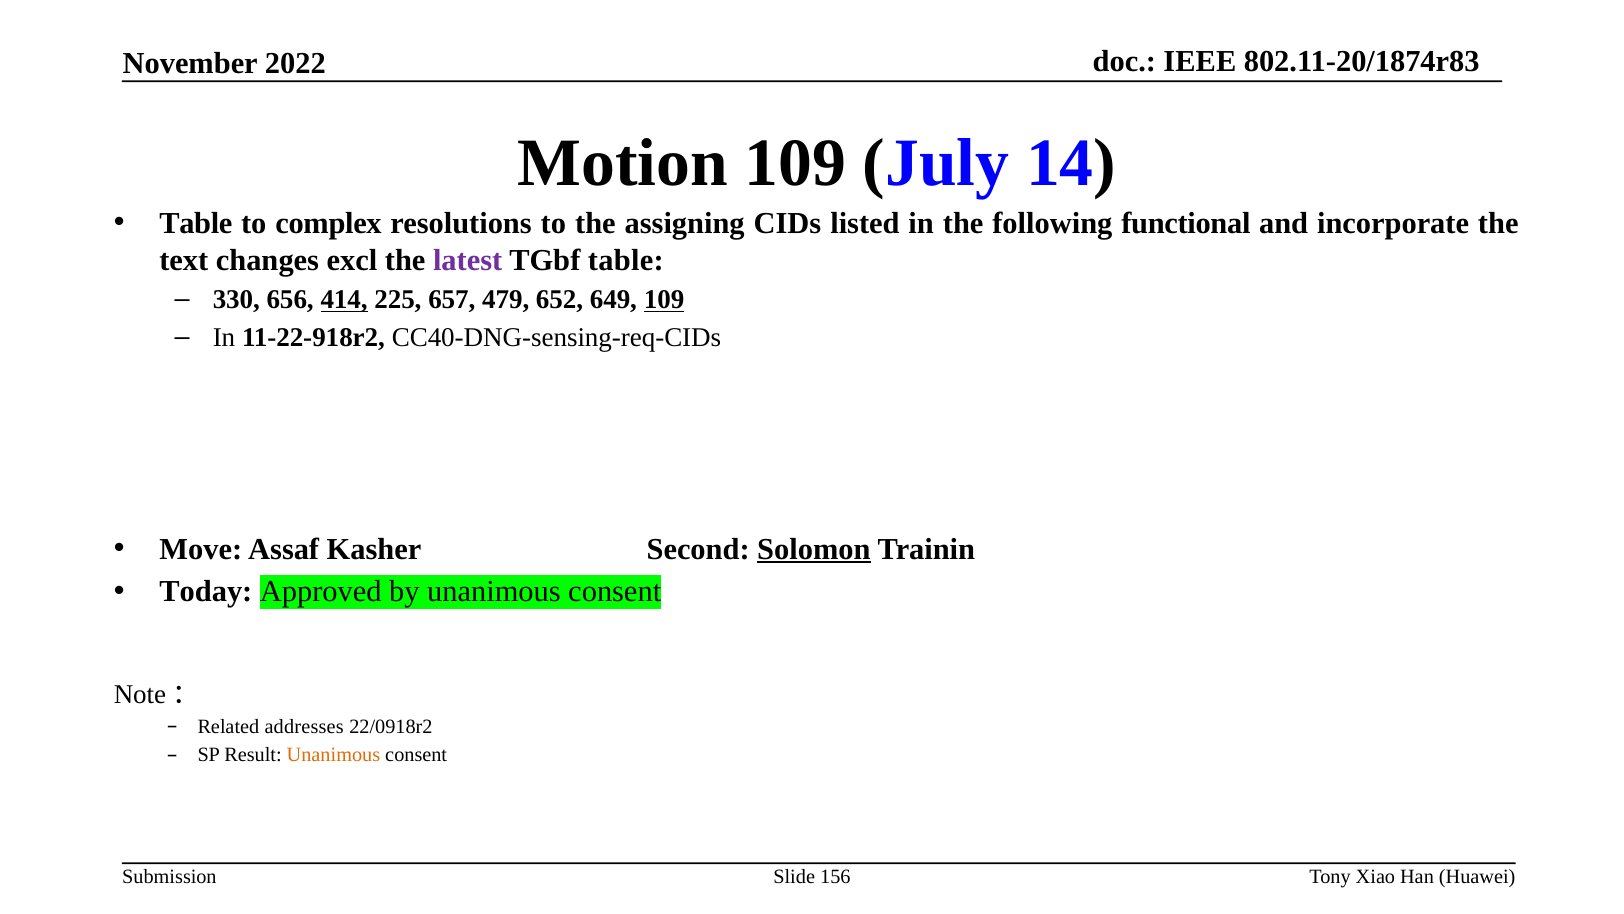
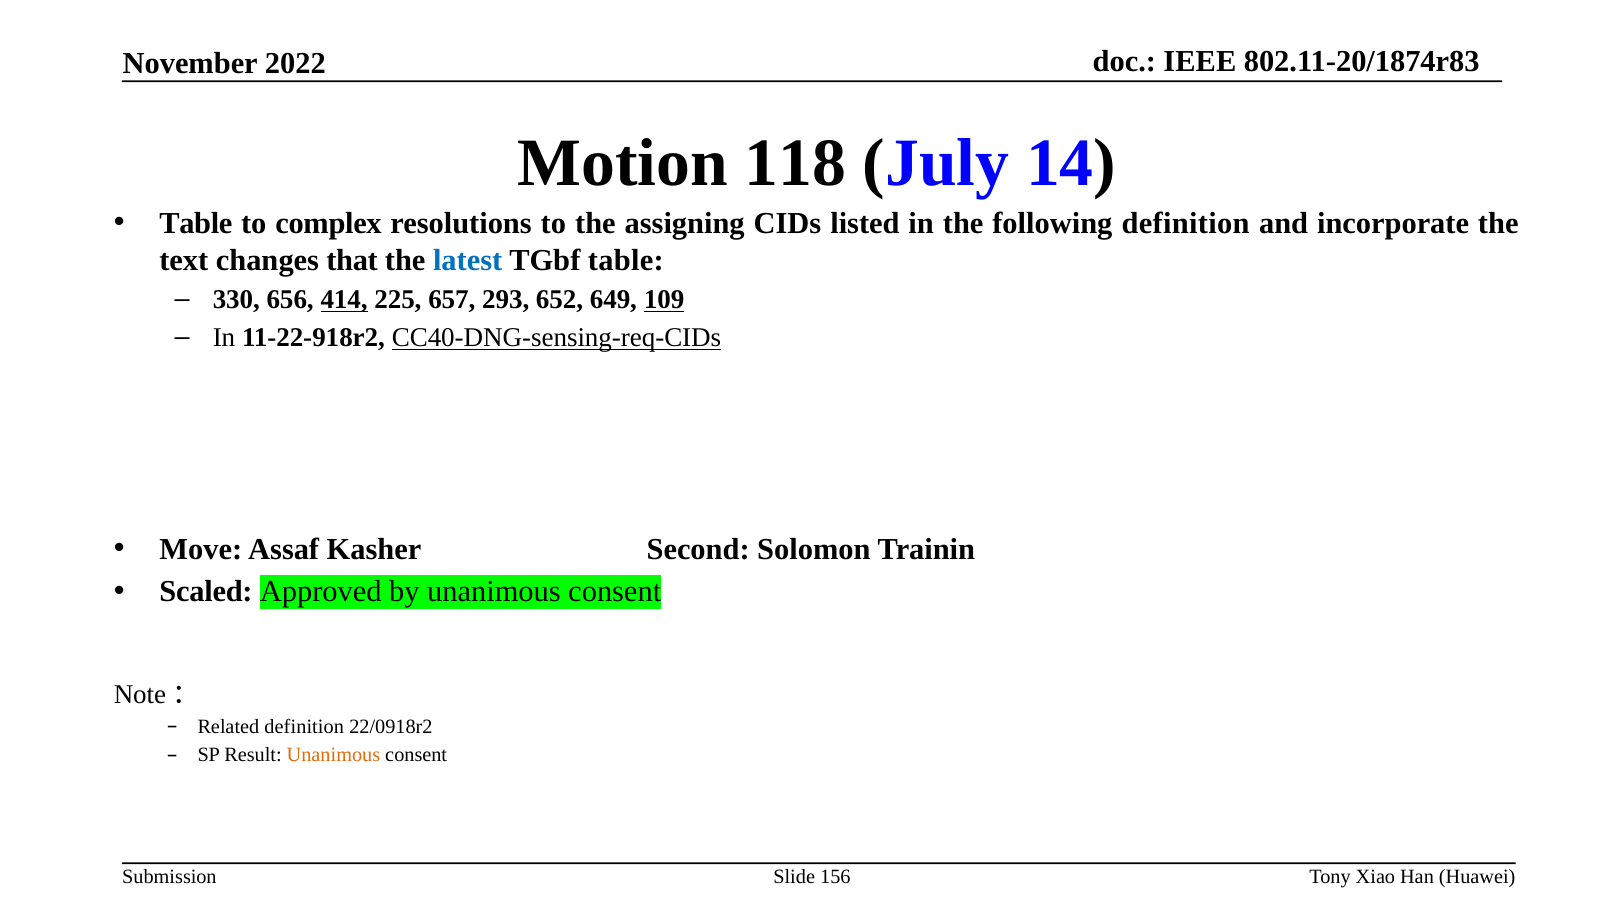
Motion 109: 109 -> 118 (795, 163)
following functional: functional -> definition (1186, 223)
excl: excl -> that (352, 260)
latest colour: purple -> blue (468, 260)
479: 479 -> 293 (506, 300)
CC40-DNG-sensing-req-CIDs underline: none -> present (557, 338)
Solomon underline: present -> none (814, 549)
Today: Today -> Scaled (206, 592)
Related addresses: addresses -> definition (304, 726)
